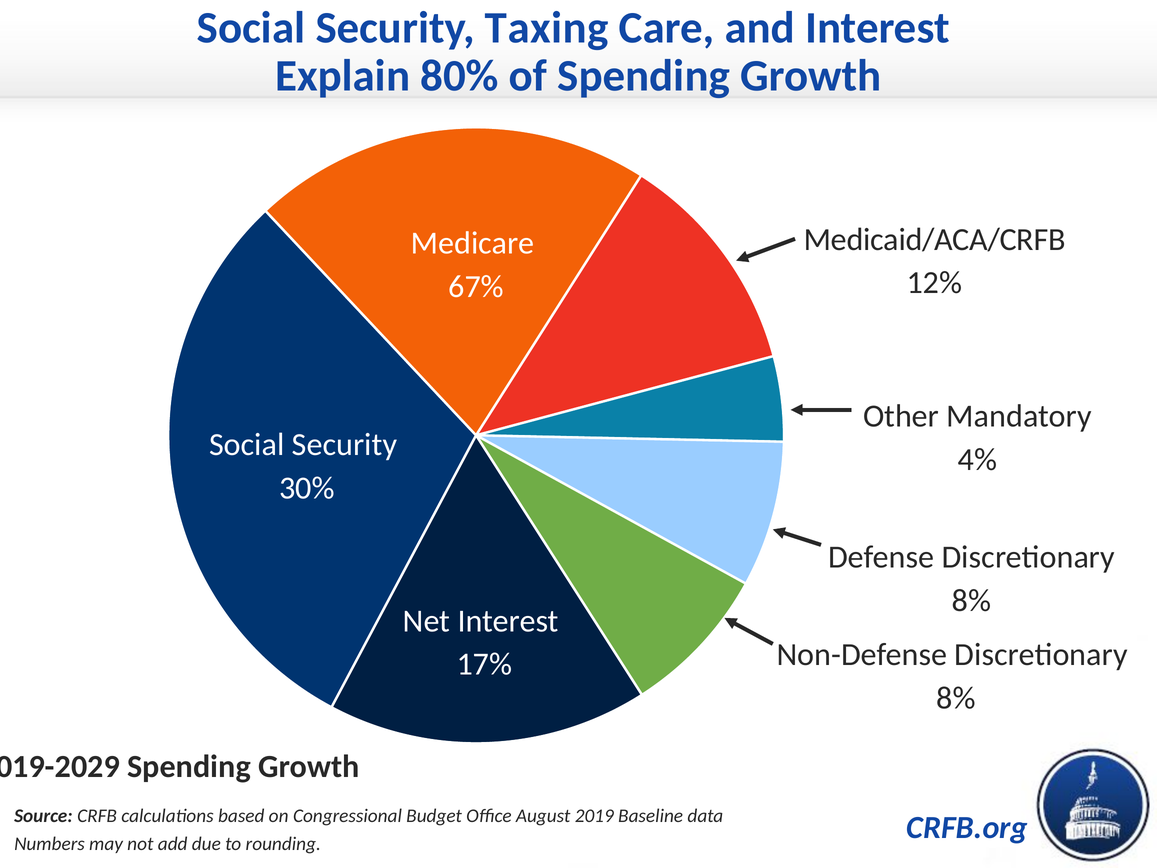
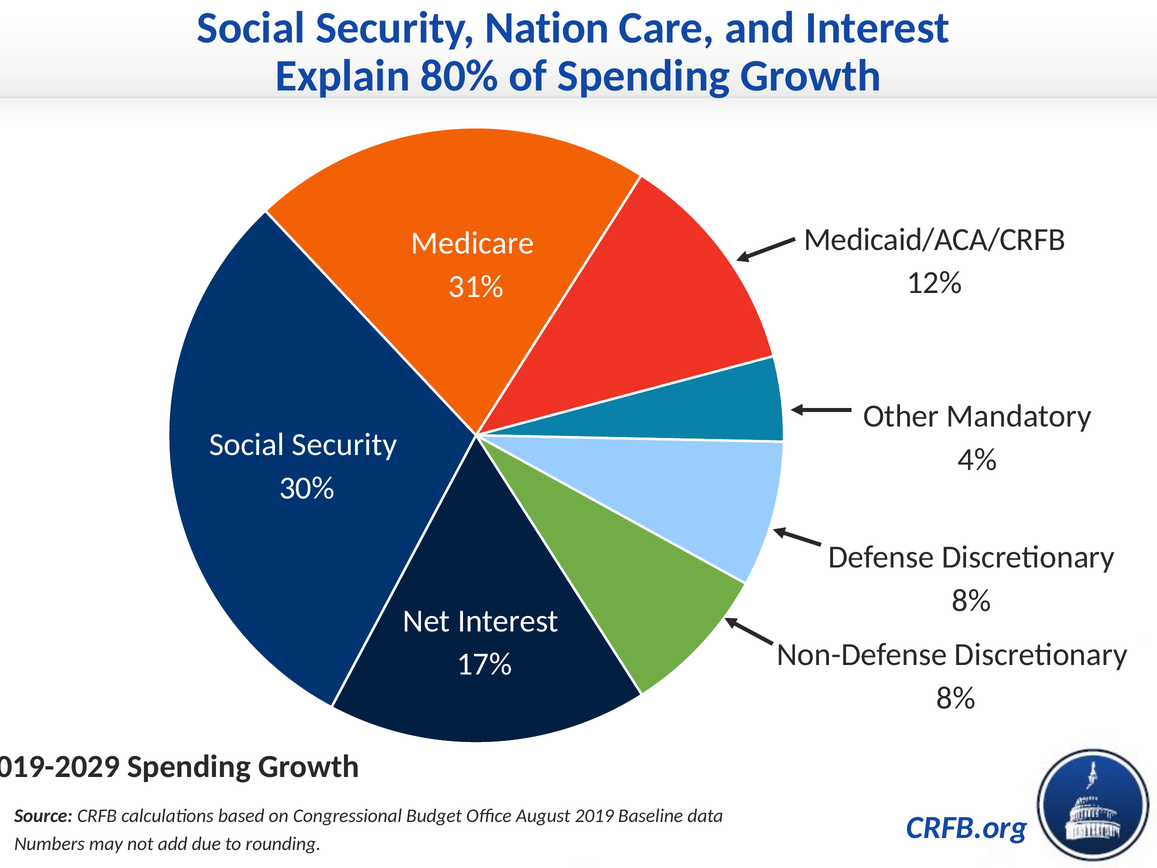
Taxing: Taxing -> Nation (547, 28)
67%: 67% -> 31% (476, 287)
